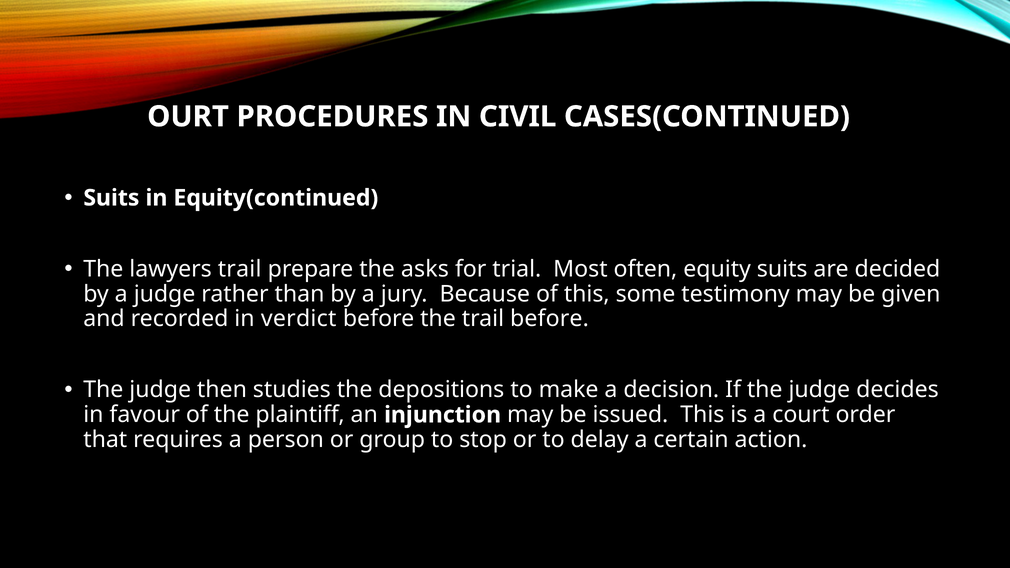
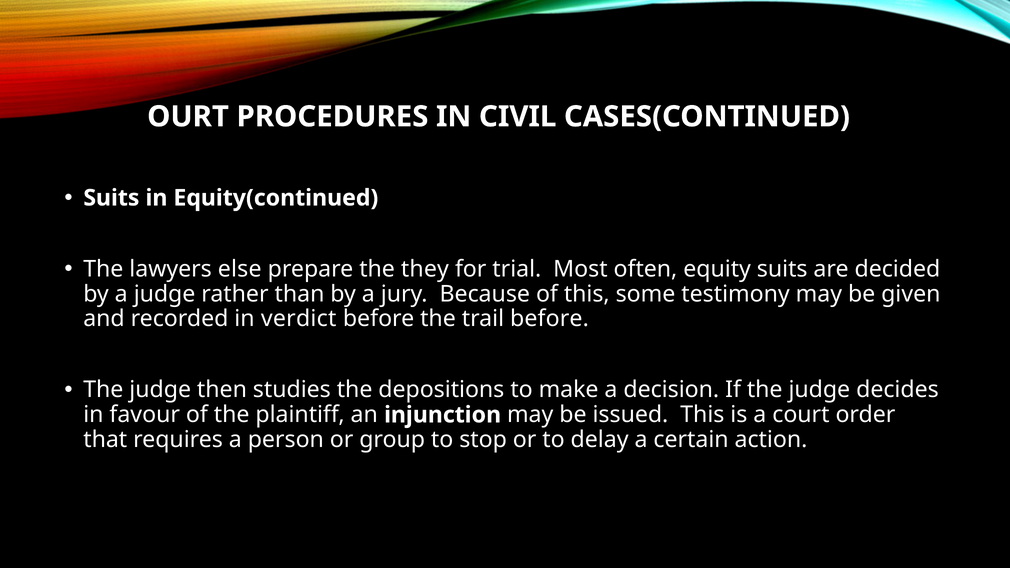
lawyers trail: trail -> else (240, 269)
asks: asks -> they (425, 269)
